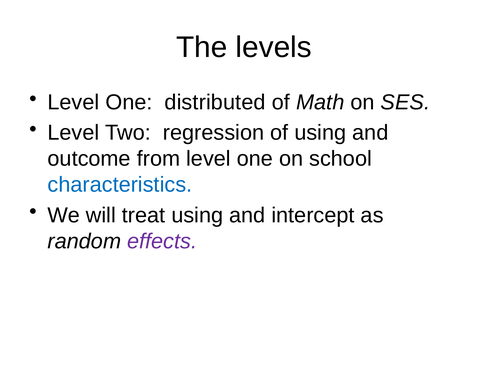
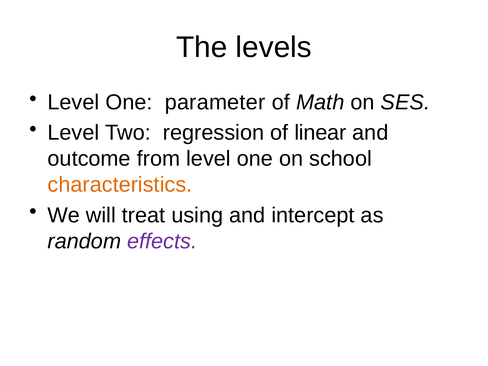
distributed: distributed -> parameter (215, 102)
of using: using -> linear (320, 133)
characteristics colour: blue -> orange (120, 185)
